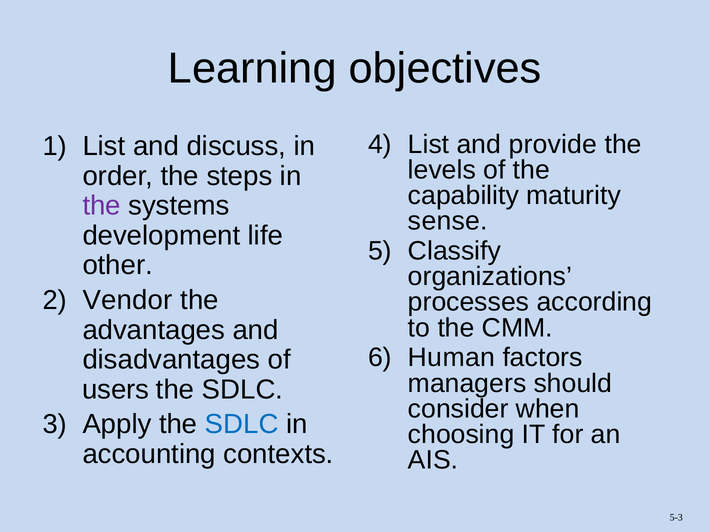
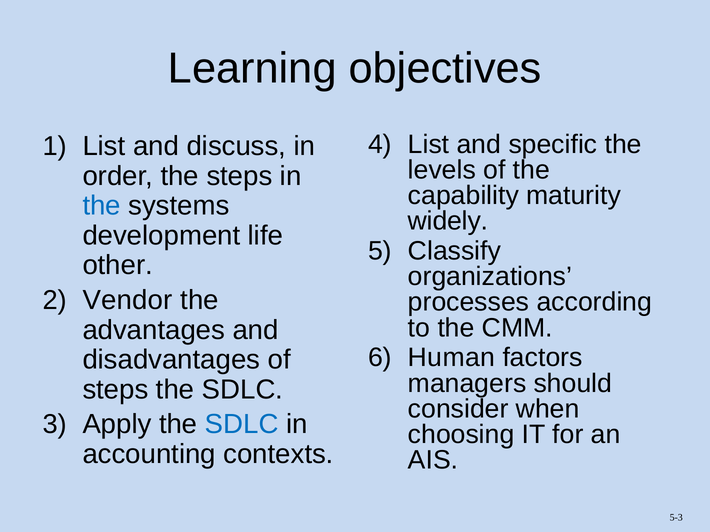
provide: provide -> specific (553, 145)
the colour: purple -> blue (102, 206)
sense: sense -> widely (448, 221)
users: users -> steps (115, 390)
